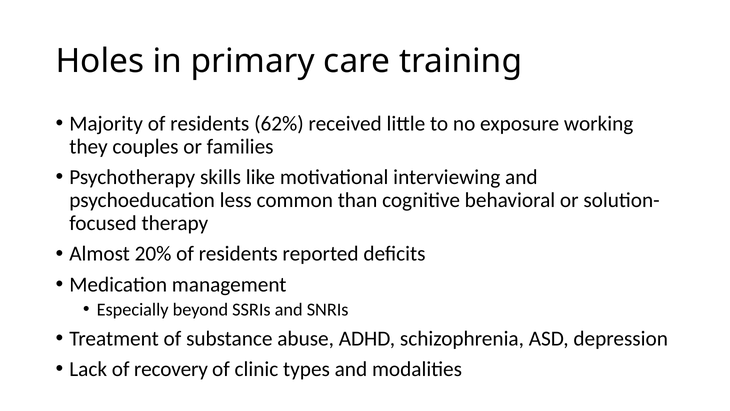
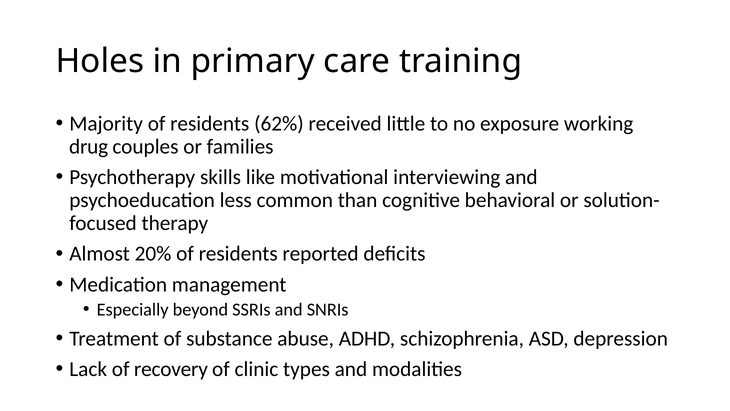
they: they -> drug (89, 146)
